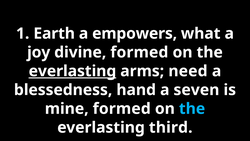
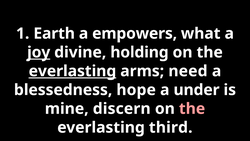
joy underline: none -> present (39, 52)
divine formed: formed -> holding (139, 52)
hand: hand -> hope (136, 90)
seven: seven -> under (197, 90)
mine formed: formed -> discern (122, 108)
the colour: light blue -> pink (192, 108)
